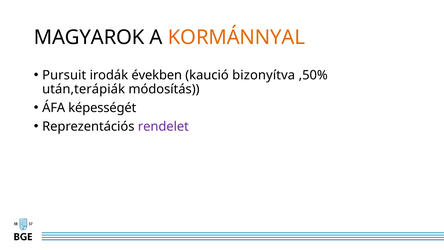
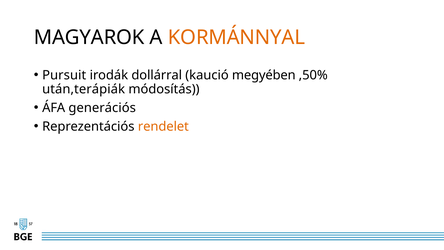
években: években -> dollárral (157, 75)
bizonyítva: bizonyítva -> megyében (264, 75)
képességét: képességét -> generációs (102, 108)
rendelet colour: purple -> orange (163, 126)
